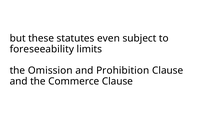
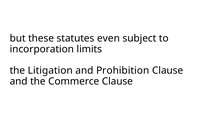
foreseeability: foreseeability -> incorporation (42, 49)
Omission: Omission -> Litigation (50, 71)
